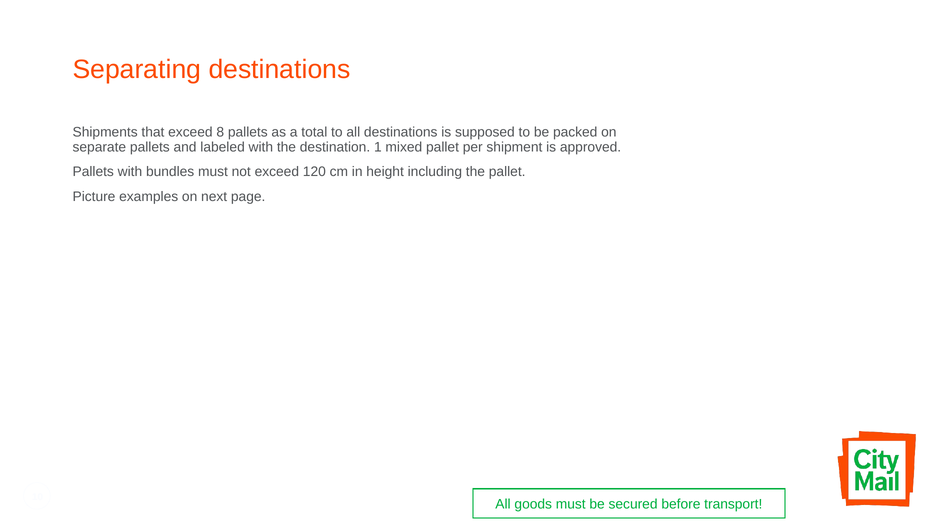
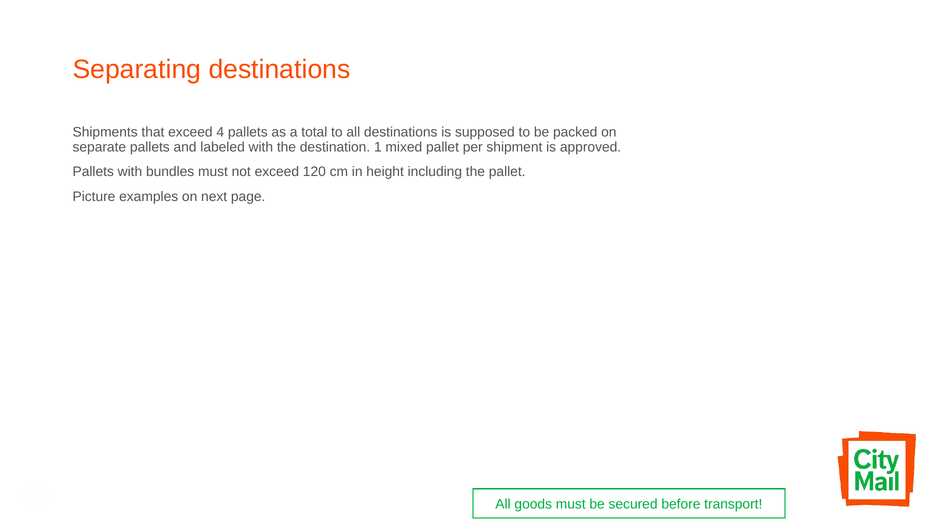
8: 8 -> 4 (220, 132)
